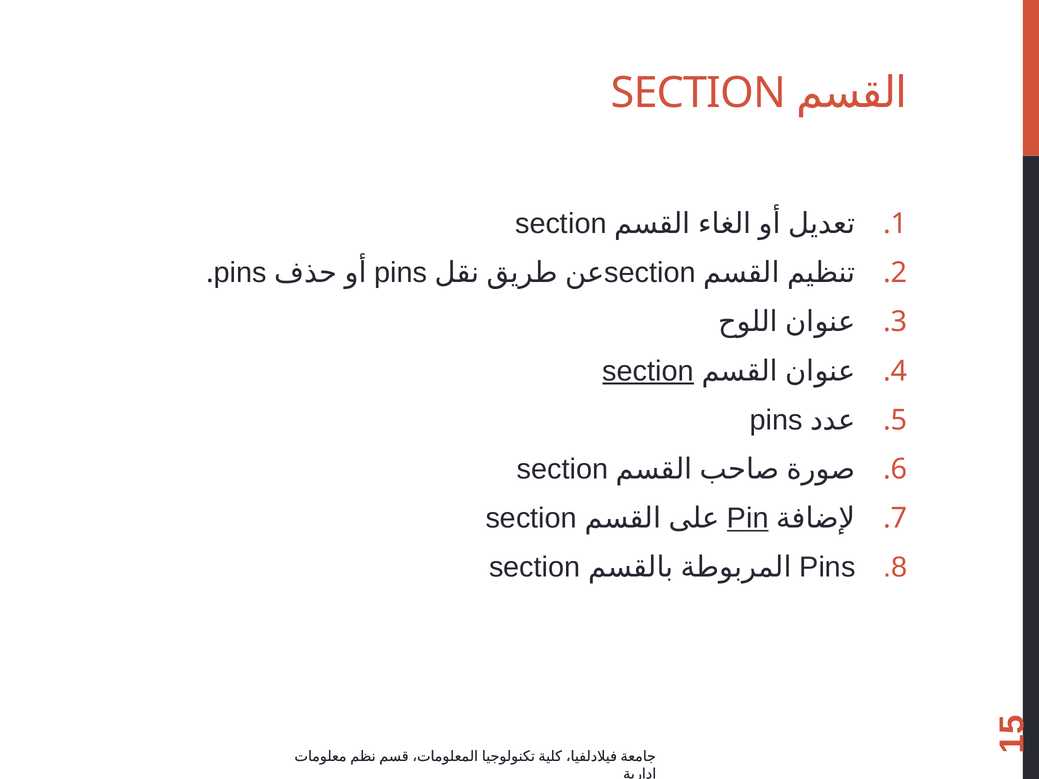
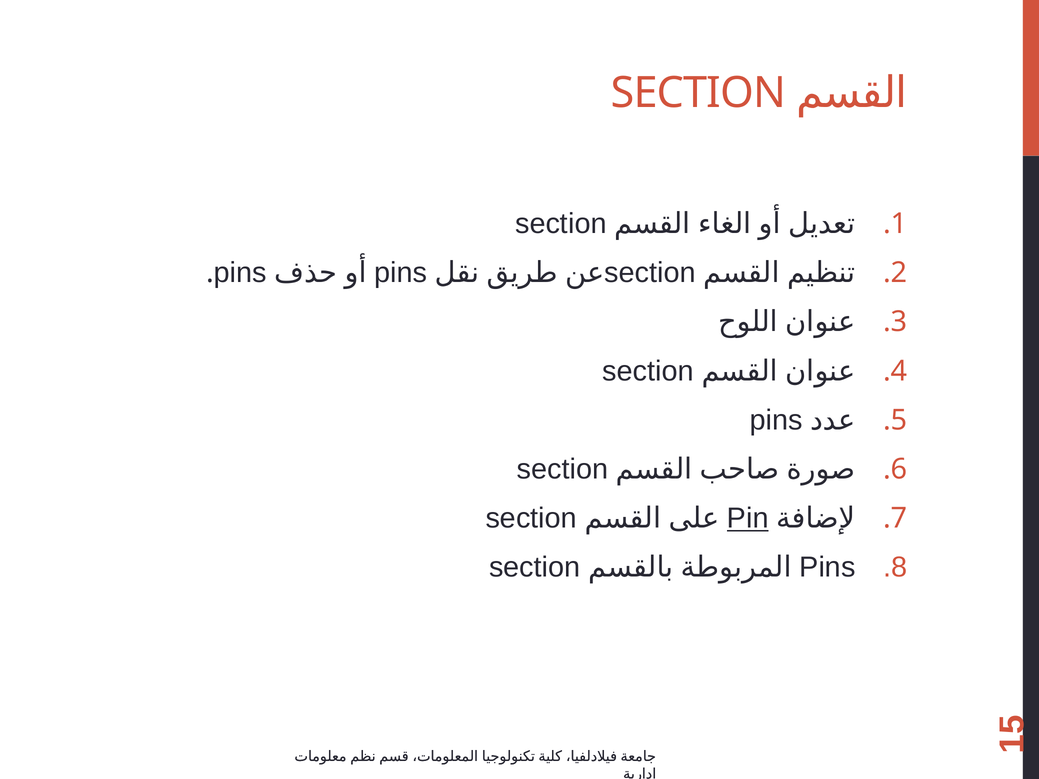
section underline: present -> none (648, 371)
